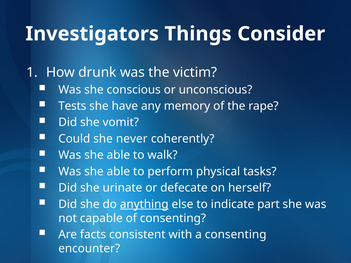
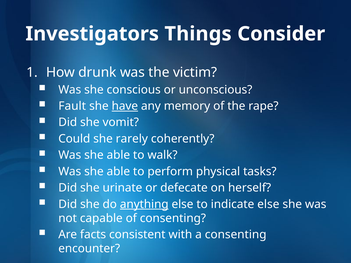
Tests: Tests -> Fault (72, 106)
have underline: none -> present (125, 106)
never: never -> rarely (132, 139)
indicate part: part -> else (268, 204)
